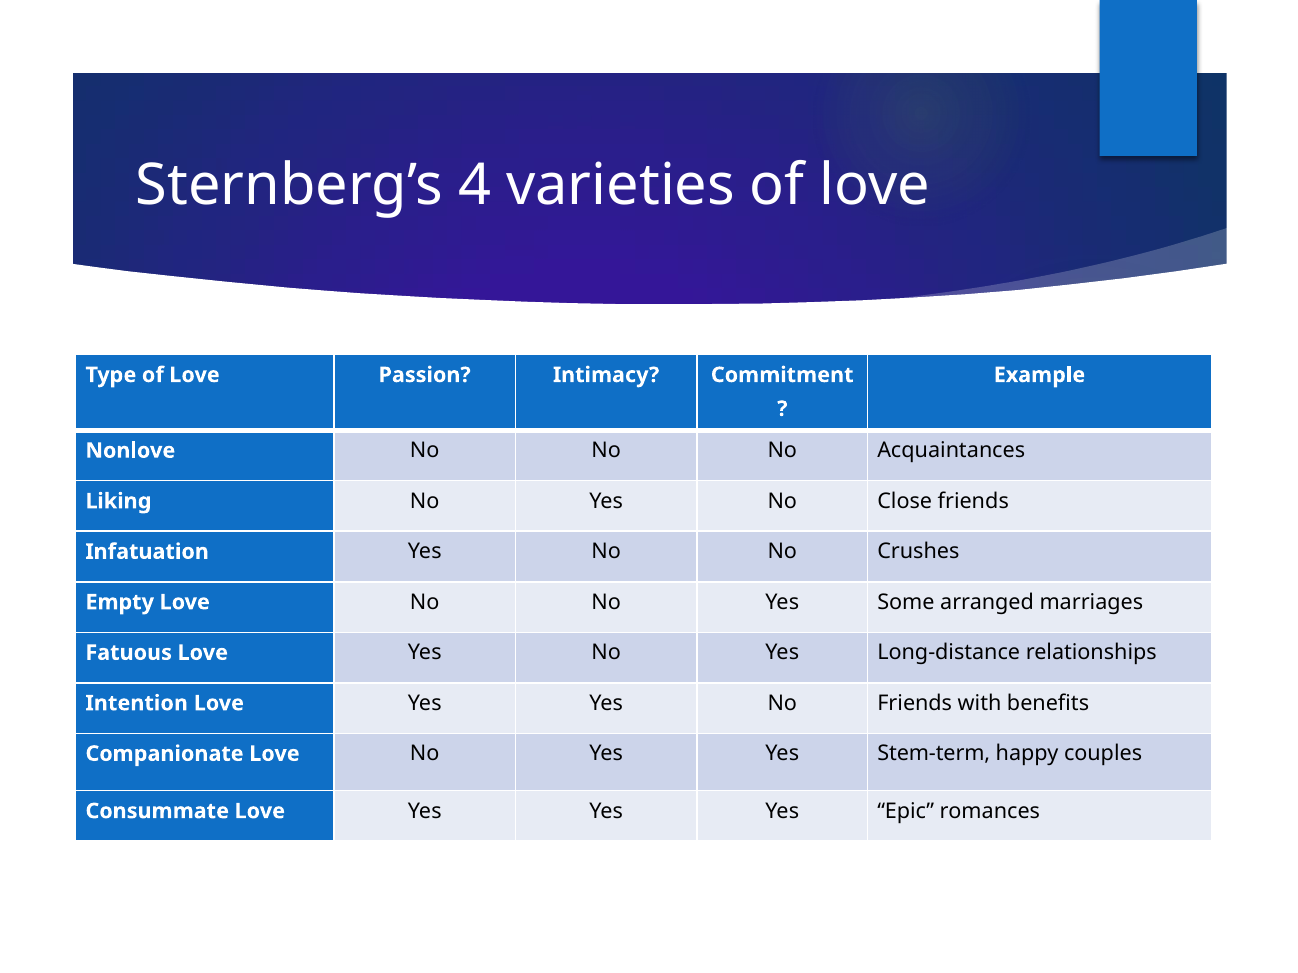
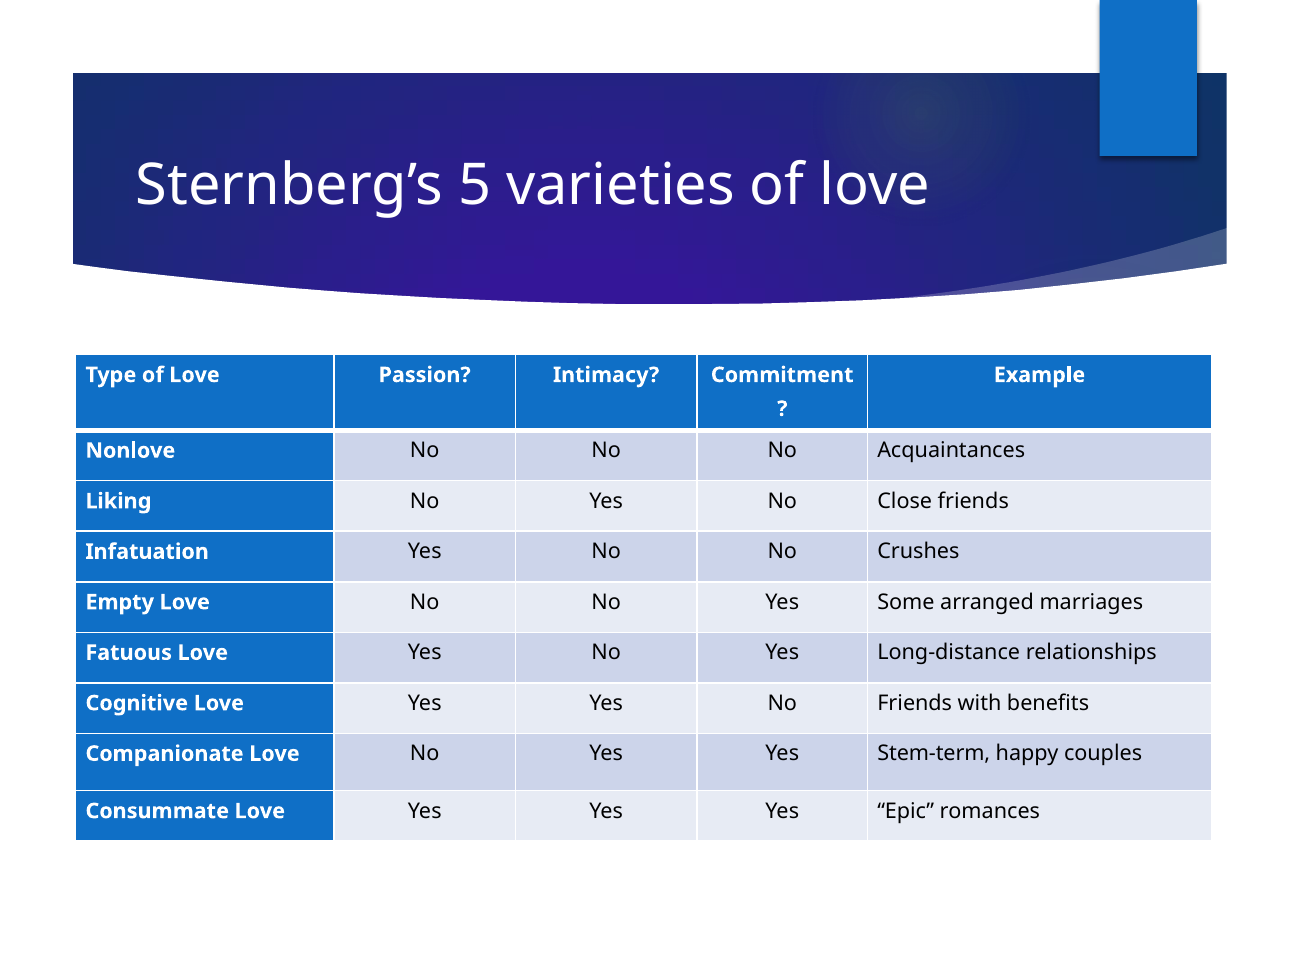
4: 4 -> 5 (475, 186)
Intention: Intention -> Cognitive (137, 704)
